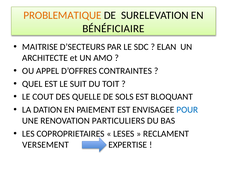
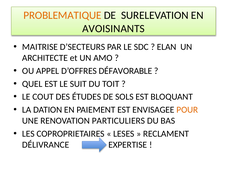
BÉNÉFICIAIRE: BÉNÉFICIAIRE -> AVOISINANTS (113, 29)
CONTRAINTES: CONTRAINTES -> DÉFAVORABLE (125, 71)
QUELLE: QUELLE -> ÉTUDES (87, 97)
POUR colour: blue -> orange (187, 110)
VERSEMENT: VERSEMENT -> DÉLIVRANCE (46, 145)
